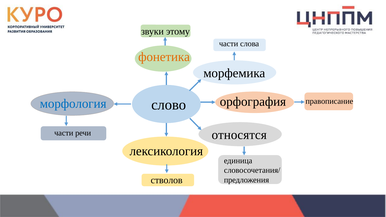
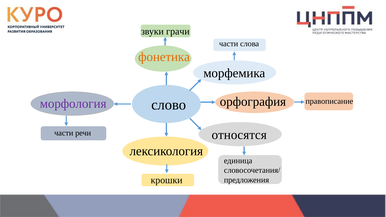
этому: этому -> грачи (178, 32)
морфология colour: blue -> purple (73, 104)
стволов: стволов -> крошки (167, 180)
